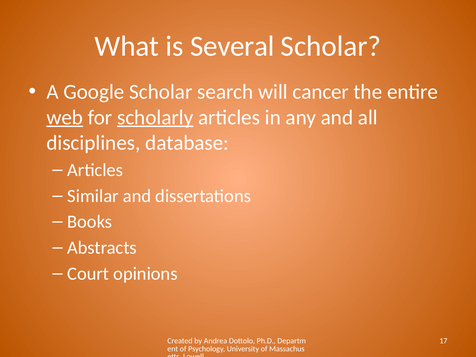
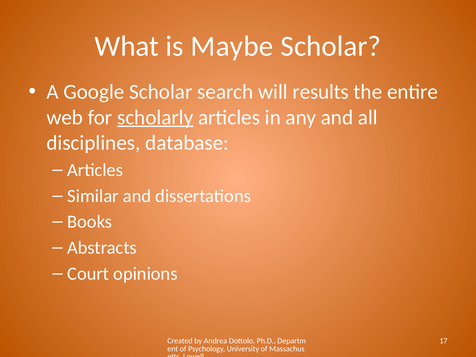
Several: Several -> Maybe (232, 46)
cancer: cancer -> results (321, 92)
web underline: present -> none (65, 117)
